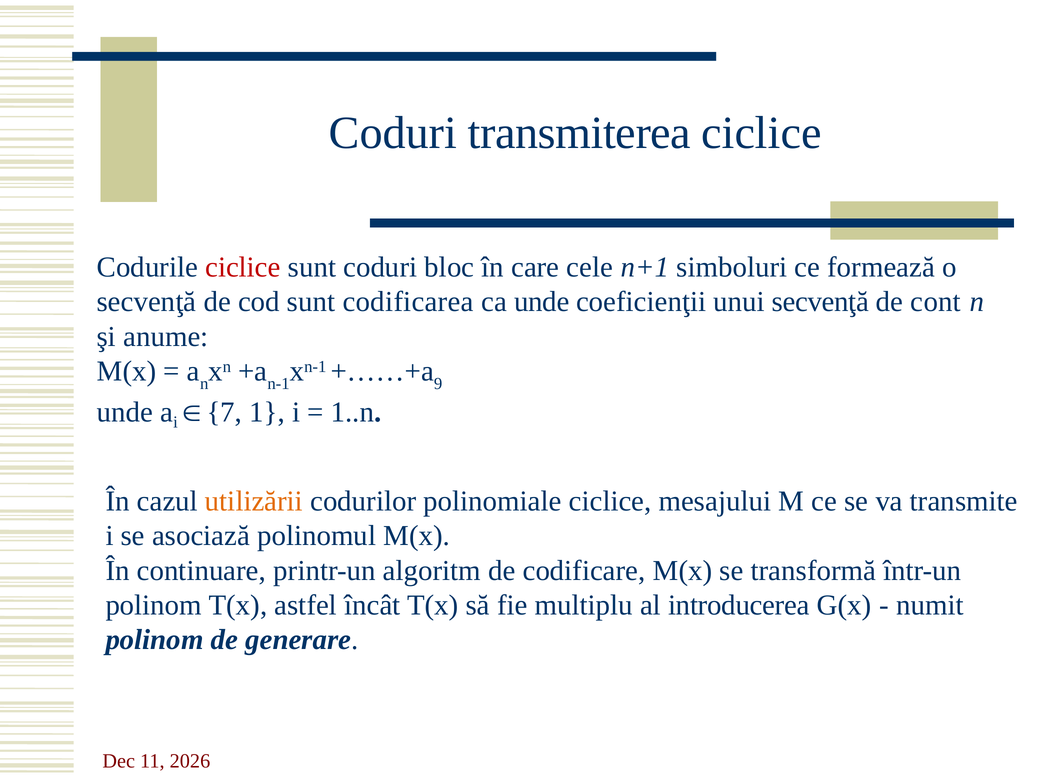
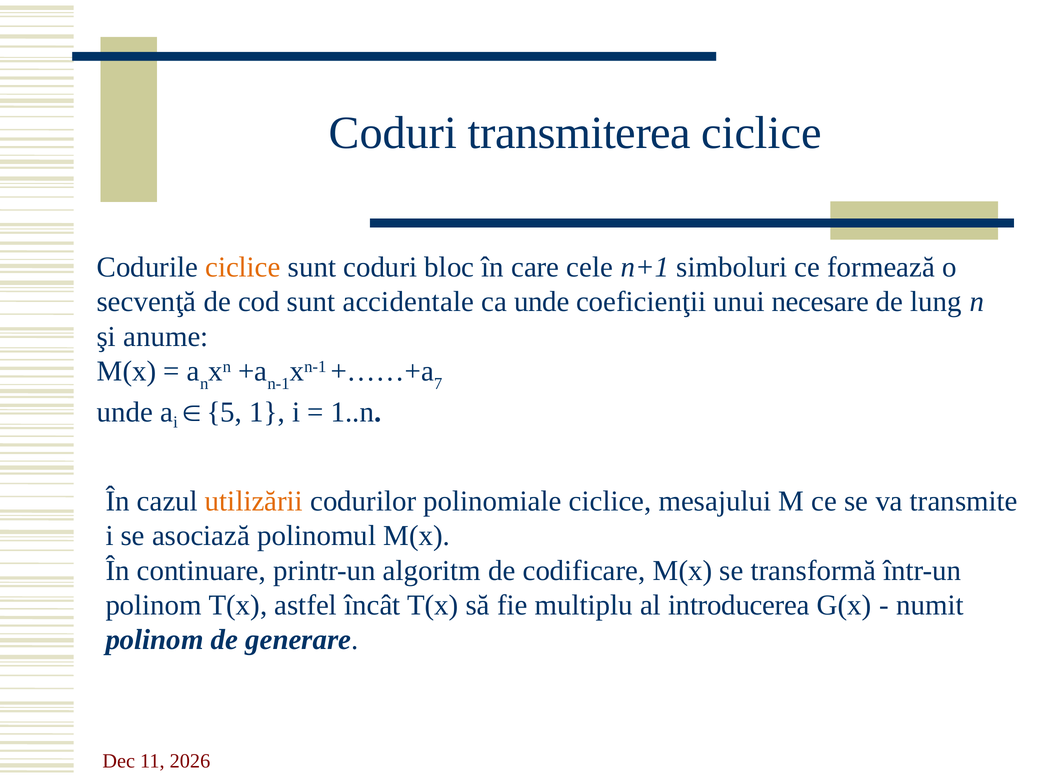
ciclice colour: red -> orange (243, 267)
codificarea: codificarea -> accidentale (408, 302)
unui secvenţă: secvenţă -> necesare (820, 302)
cont: cont -> lung (936, 302)
9: 9 -> 7 (438, 384)
7: 7 -> 5 (224, 412)
